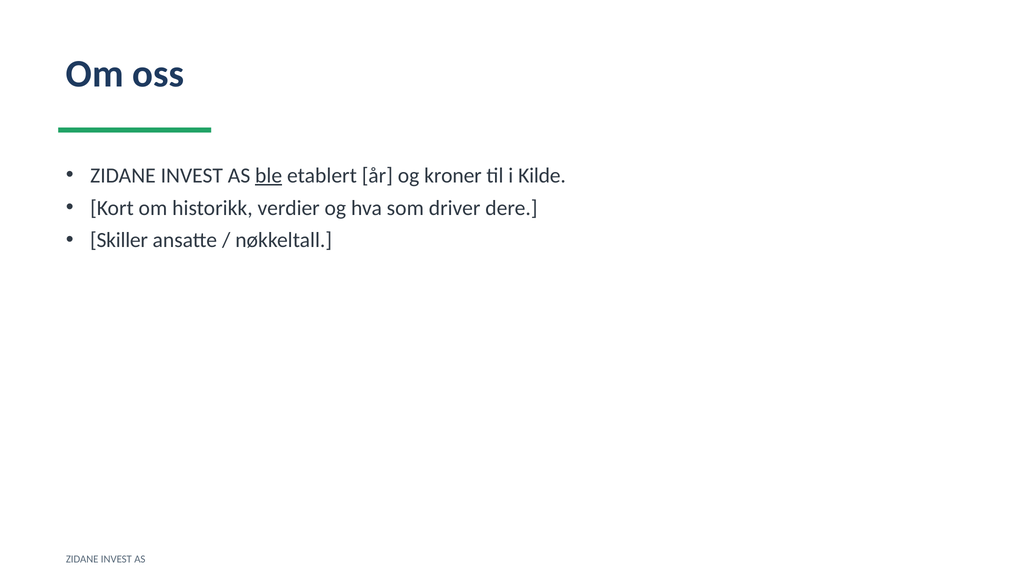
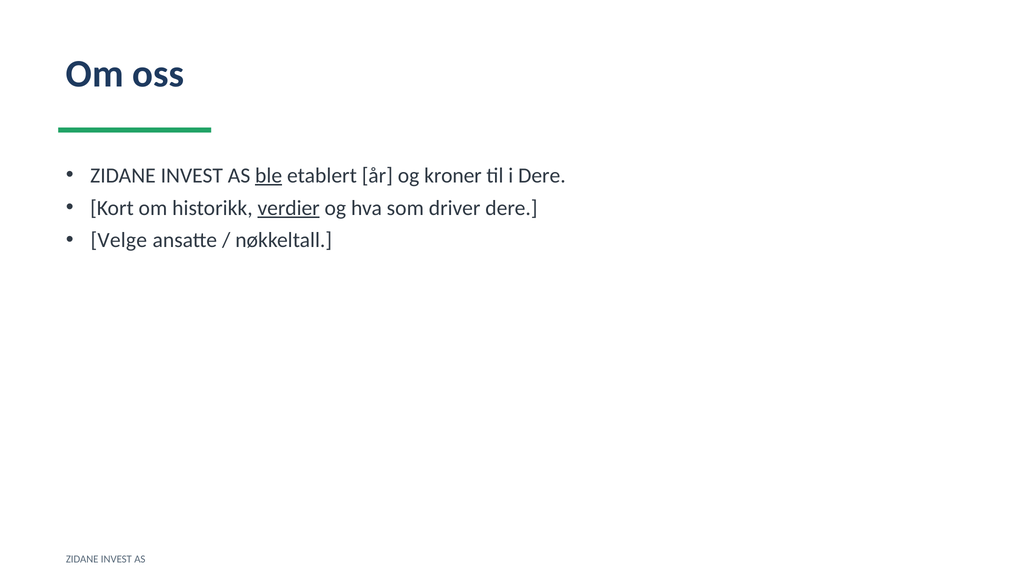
i Kilde: Kilde -> Dere (542, 175)
verdier underline: none -> present (289, 208)
Skiller: Skiller -> Velge (119, 240)
